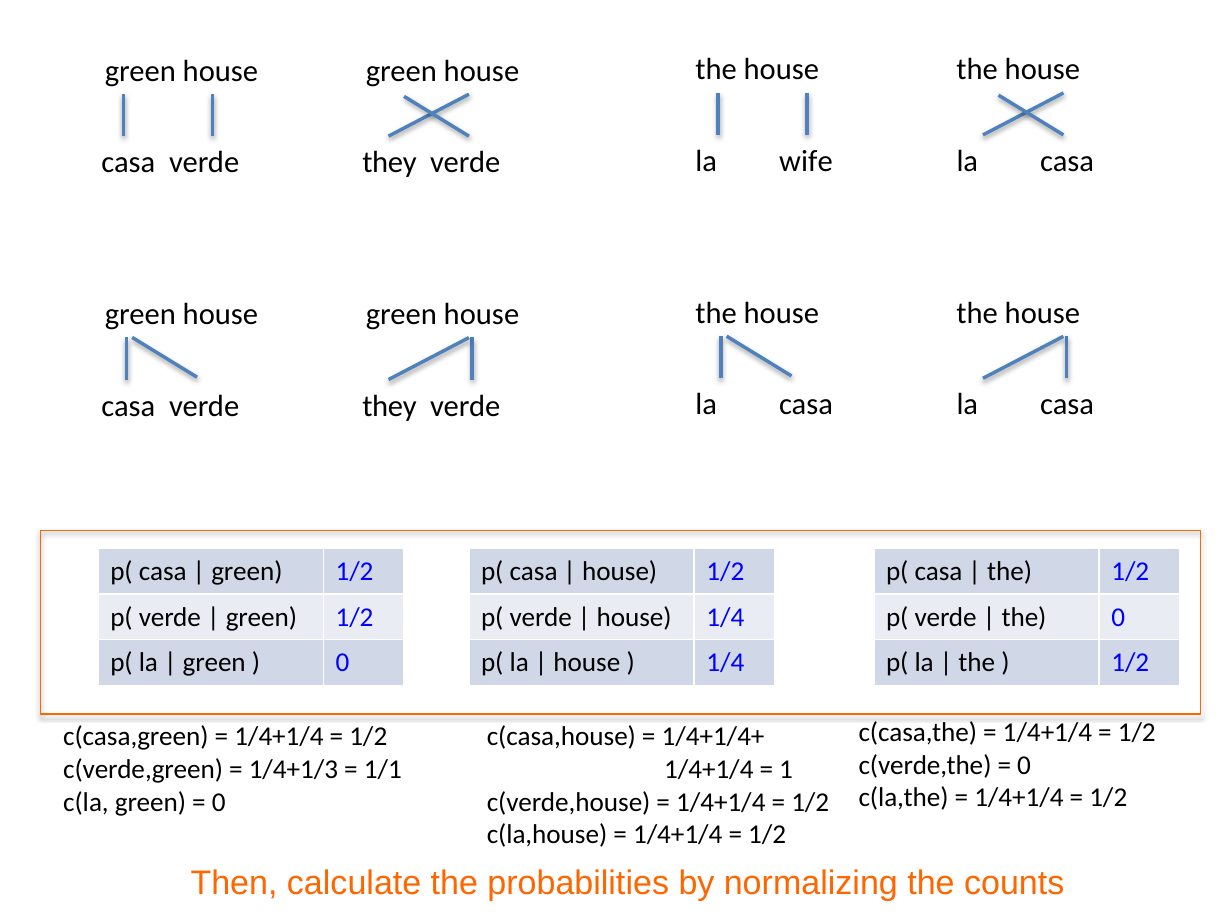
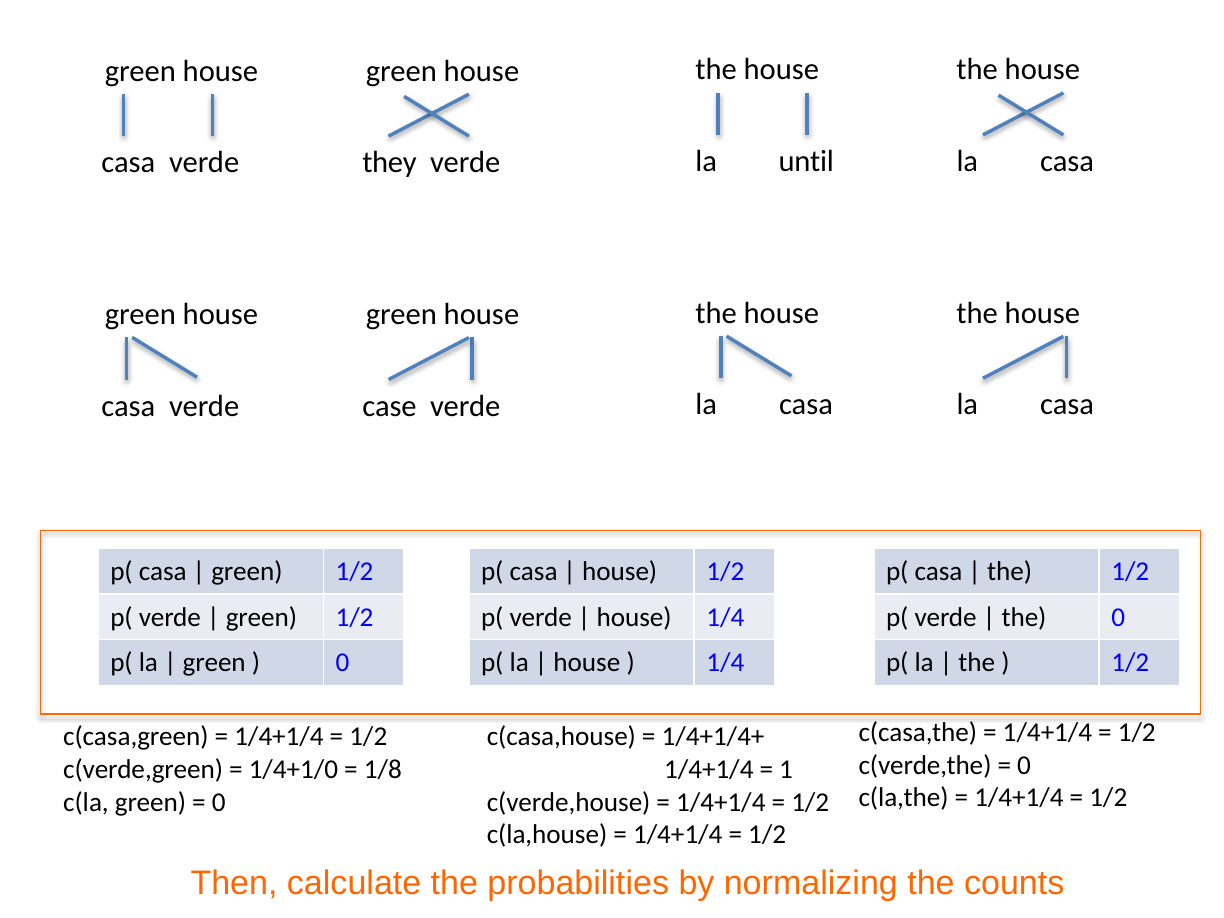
wife: wife -> until (806, 161)
they: they -> case (389, 406)
1/4+1/3: 1/4+1/3 -> 1/4+1/0 (293, 769)
1/1: 1/1 -> 1/8 (383, 769)
